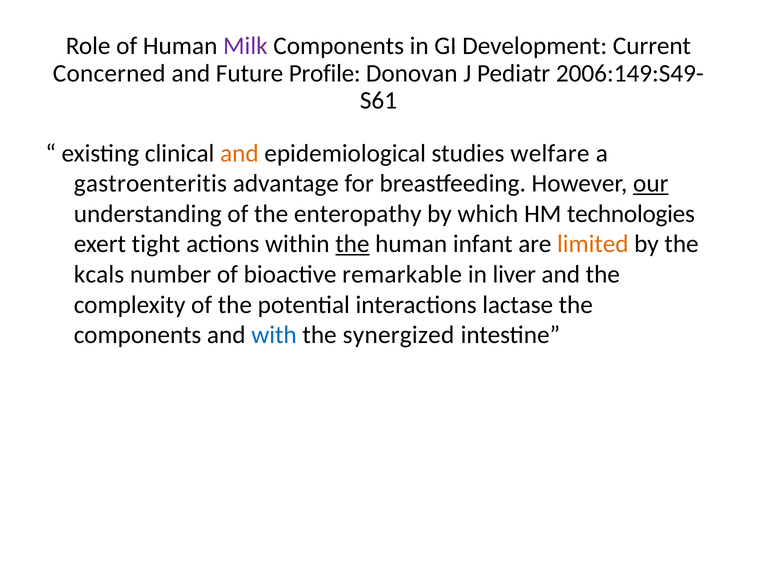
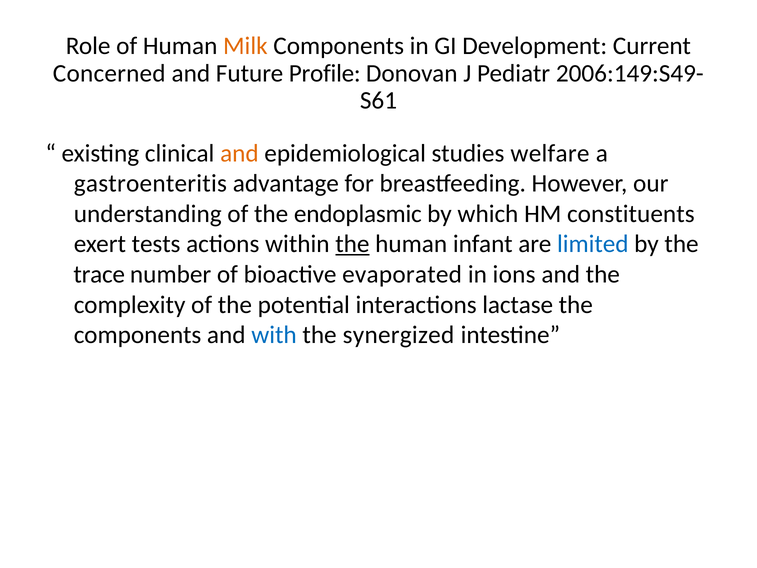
Milk colour: purple -> orange (245, 46)
our underline: present -> none (651, 183)
enteropathy: enteropathy -> endoplasmic (358, 214)
technologies: technologies -> constituents (631, 214)
tight: tight -> tests (156, 244)
limited colour: orange -> blue (593, 244)
kcals: kcals -> trace (99, 274)
remarkable: remarkable -> evaporated (402, 274)
liver: liver -> ions (514, 274)
